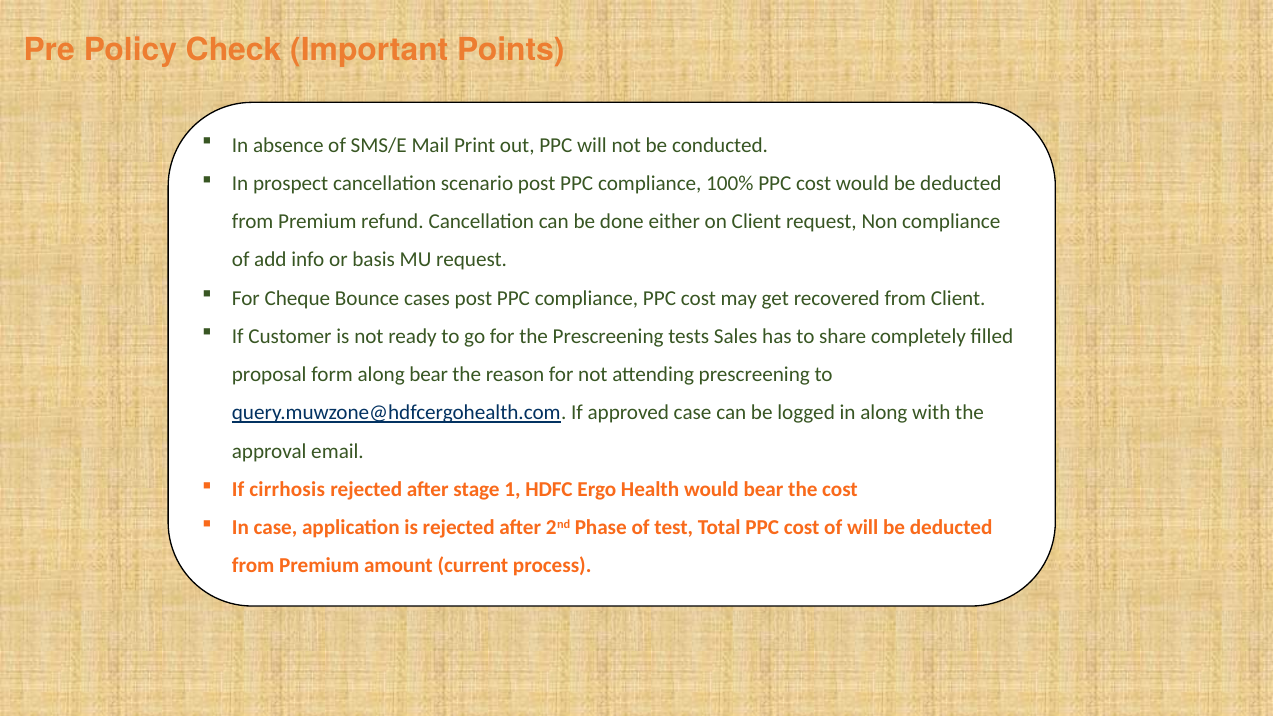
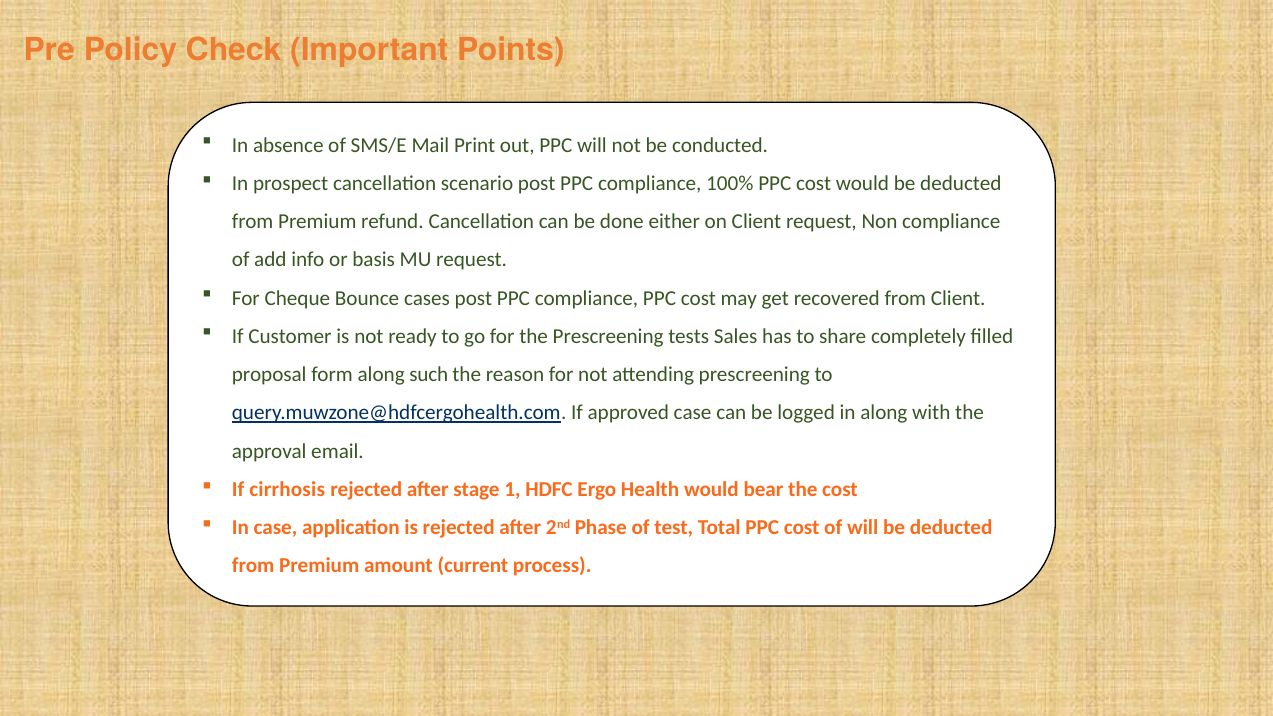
along bear: bear -> such (429, 374)
